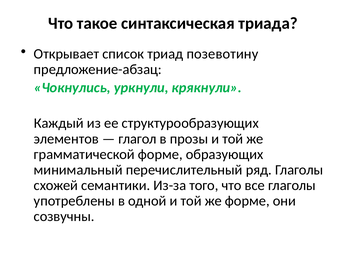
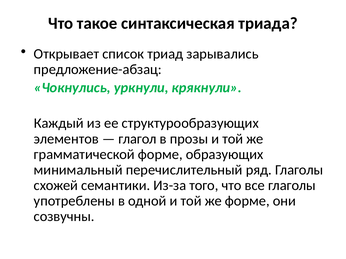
позевотину: позевотину -> зарывались (223, 54)
